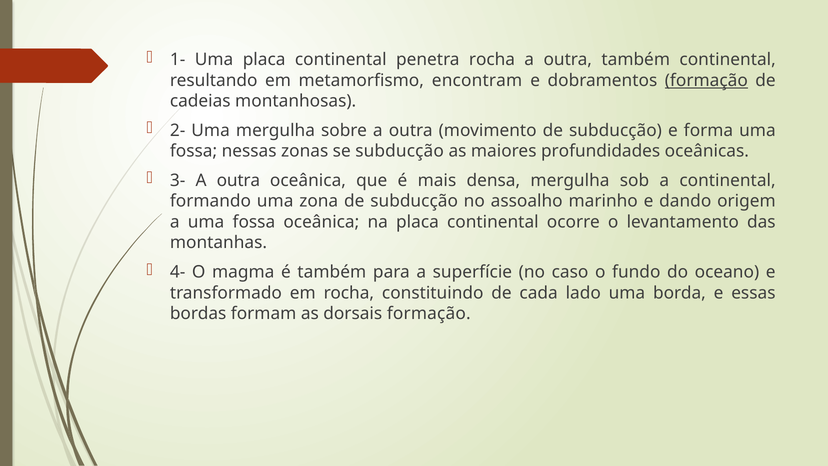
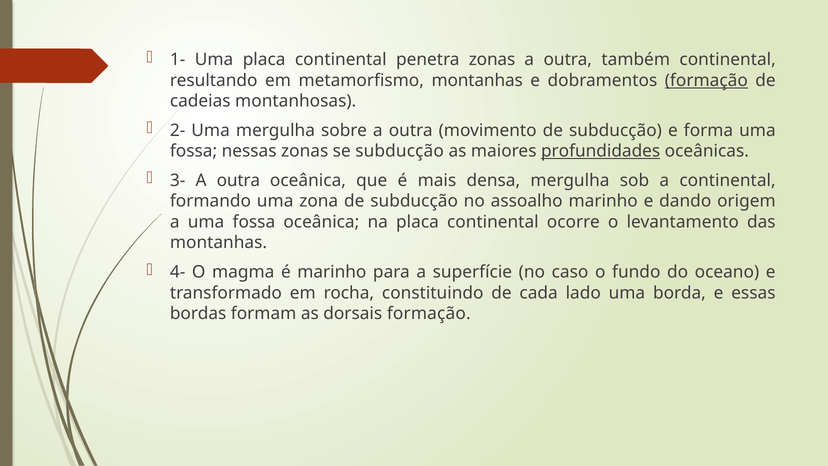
penetra rocha: rocha -> zonas (492, 60)
metamorfismo encontram: encontram -> montanhas (477, 80)
profundidades underline: none -> present (601, 151)
é também: também -> marinho (332, 272)
